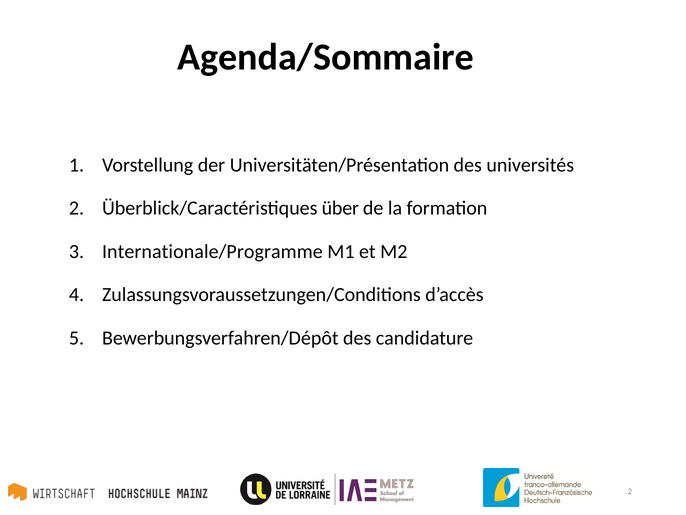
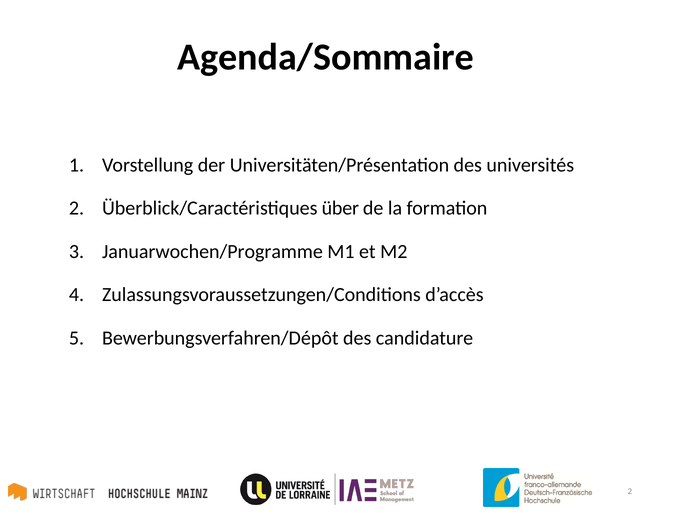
Internationale/Programme: Internationale/Programme -> Januarwochen/Programme (212, 251)
